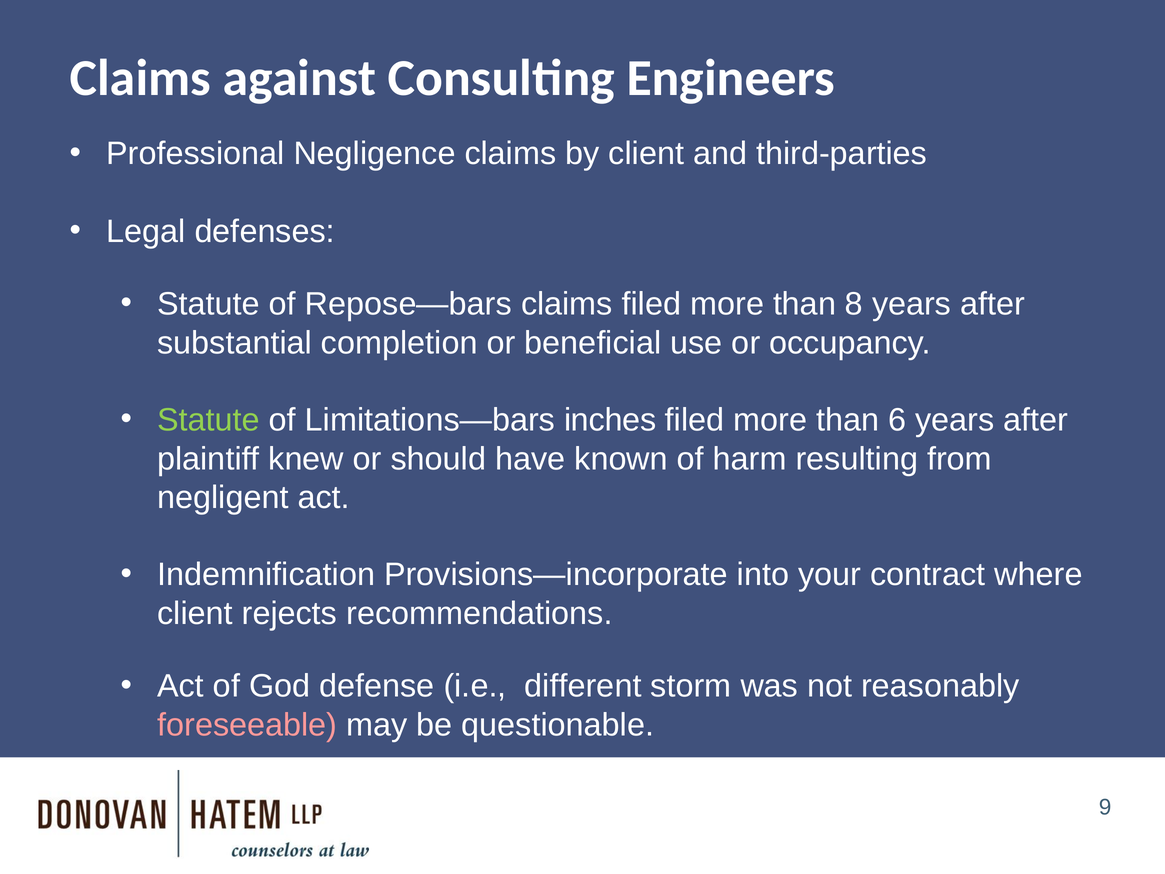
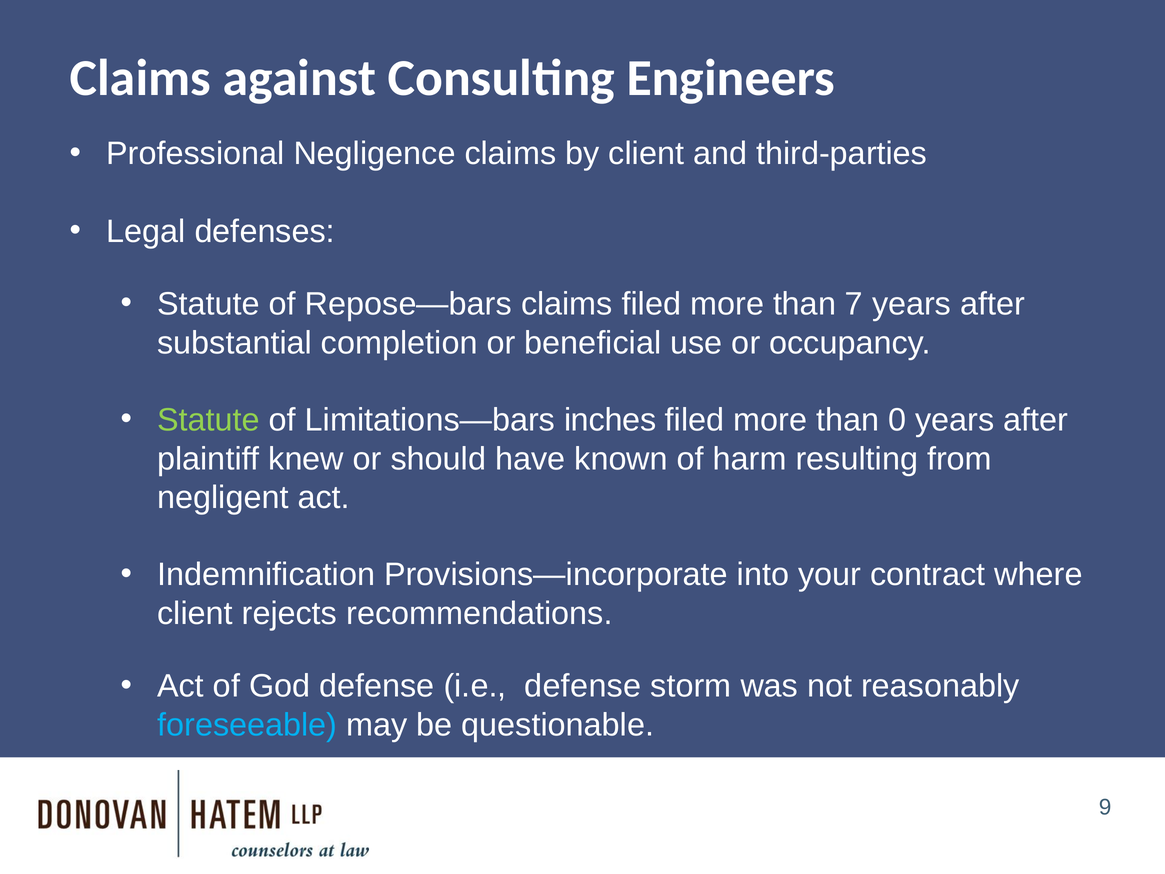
8: 8 -> 7 (854, 304)
6: 6 -> 0 (897, 420)
i.e different: different -> defense (583, 686)
foreseeable colour: pink -> light blue (247, 725)
